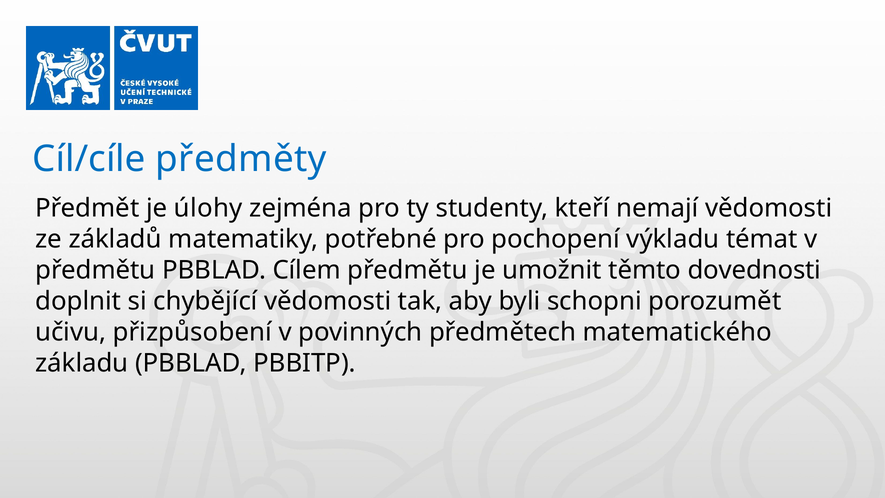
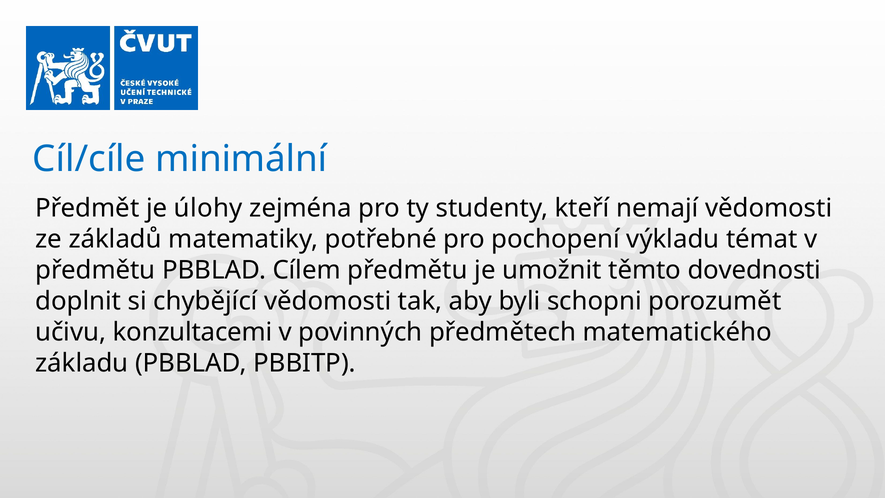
předměty: předměty -> minimální (241, 159)
přizpůsobení: přizpůsobení -> konzultacemi (192, 332)
